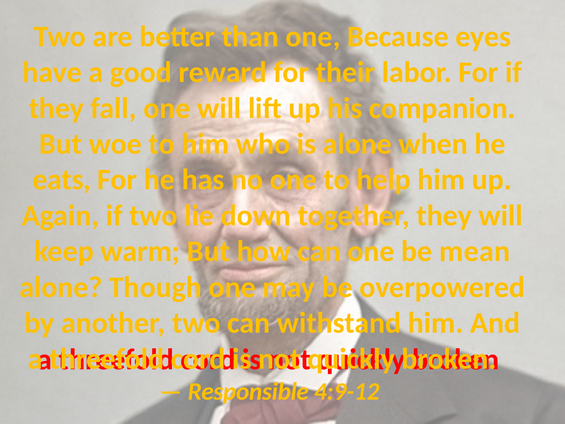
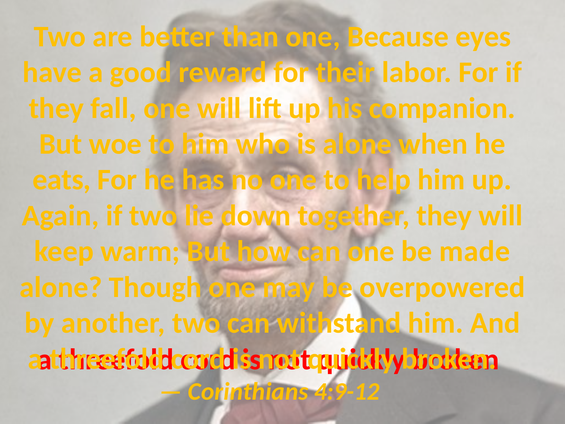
mean: mean -> made (475, 251)
Responsible: Responsible -> Corinthians (248, 391)
